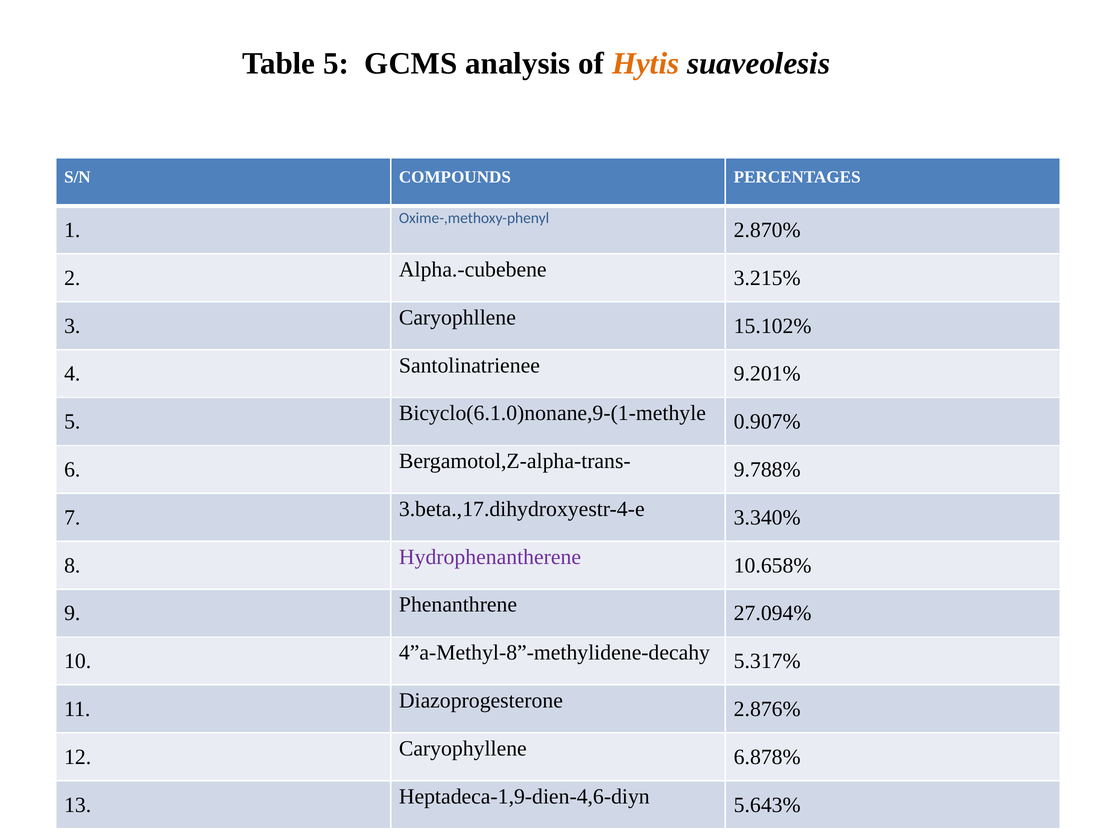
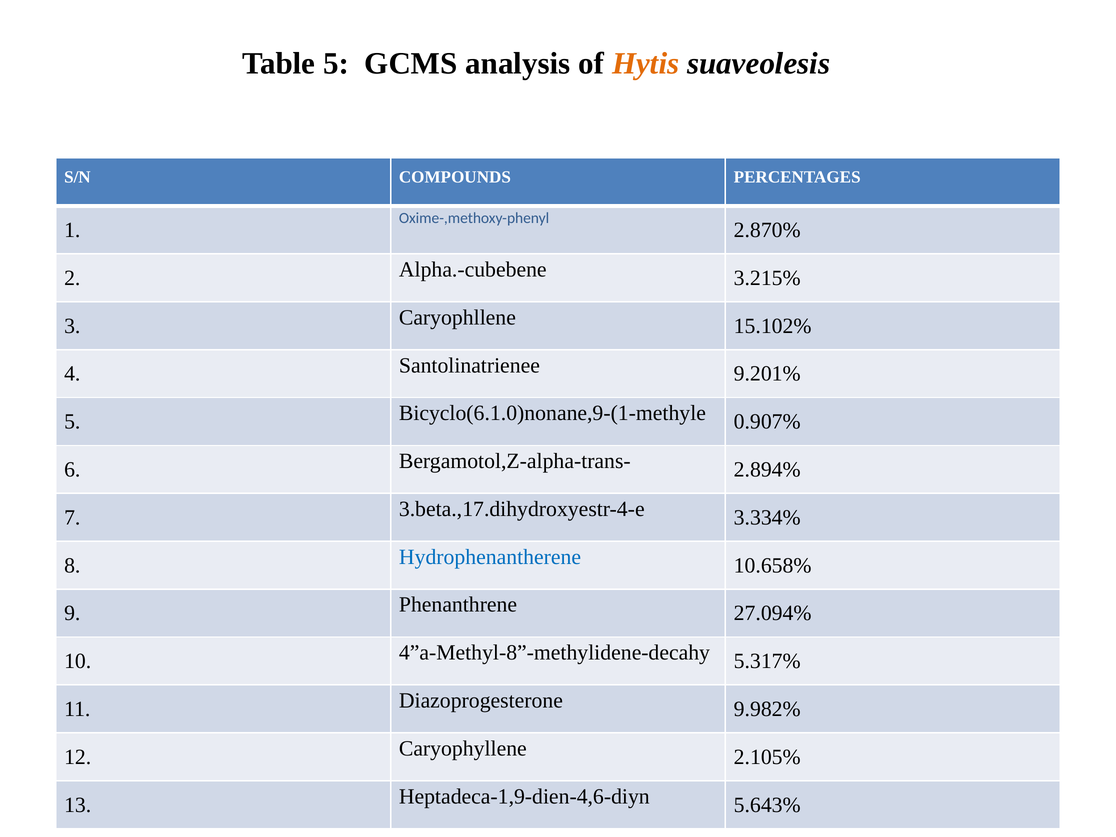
9.788%: 9.788% -> 2.894% (767, 470)
3.340%: 3.340% -> 3.334% (767, 517)
Hydrophenantherene colour: purple -> blue (490, 557)
2.876%: 2.876% -> 9.982% (767, 709)
6.878%: 6.878% -> 2.105% (767, 757)
